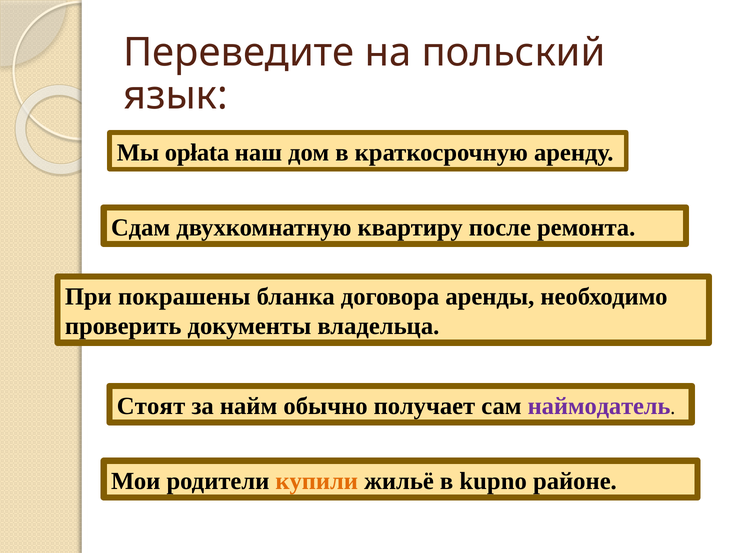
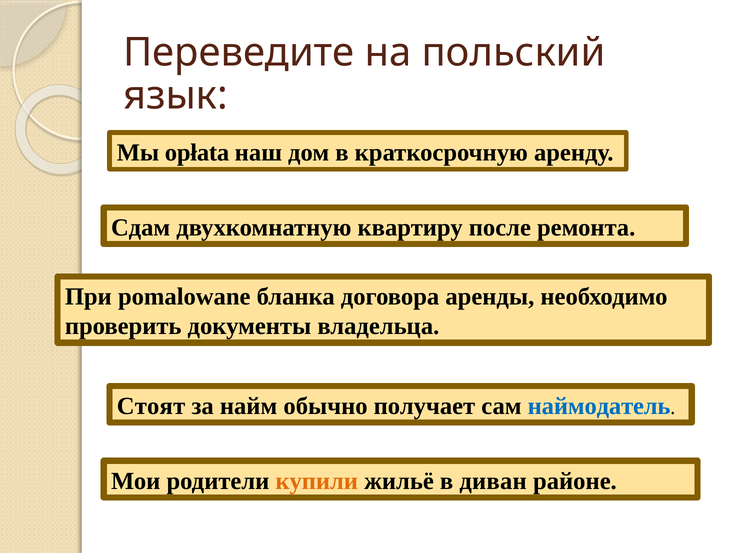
покрашены: покрашены -> pomalowane (184, 297)
наймодатель colour: purple -> blue (599, 406)
kupno: kupno -> диван (493, 481)
